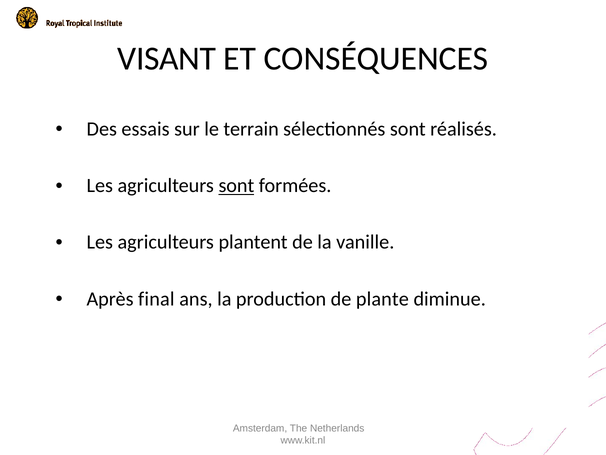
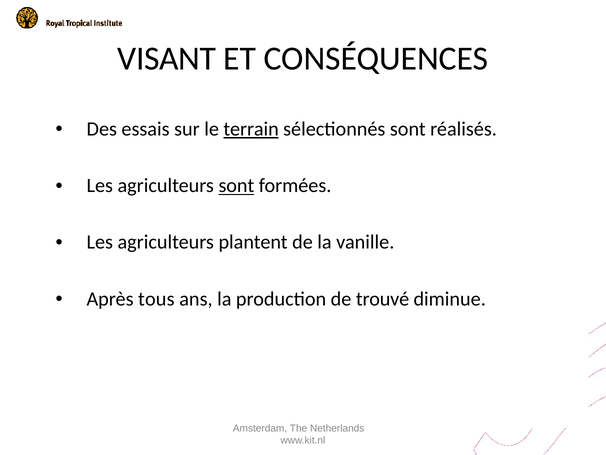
terrain underline: none -> present (251, 129)
final: final -> tous (156, 299)
plante: plante -> trouvé (383, 299)
